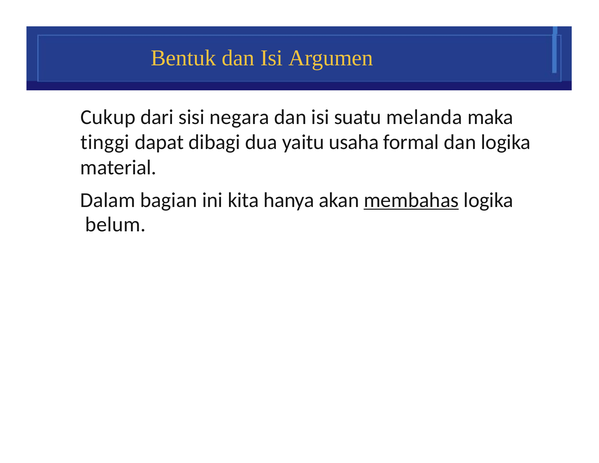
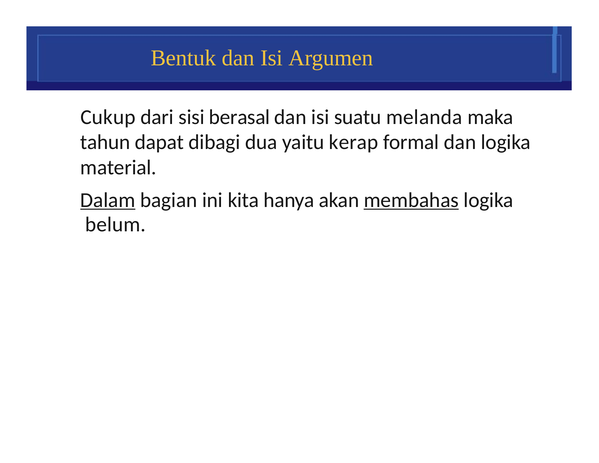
negara: negara -> berasal (240, 117)
tinggi: tinggi -> tahun (105, 142)
usaha: usaha -> kerap (354, 142)
Dalam underline: none -> present (108, 200)
